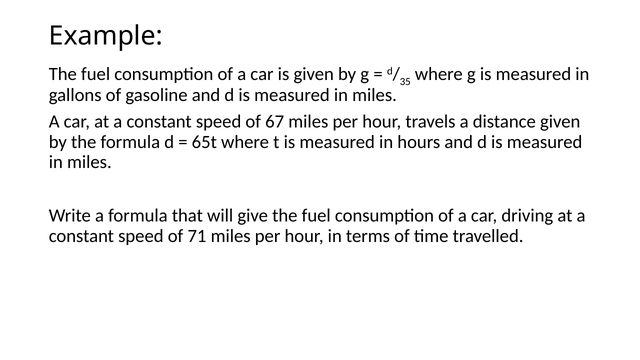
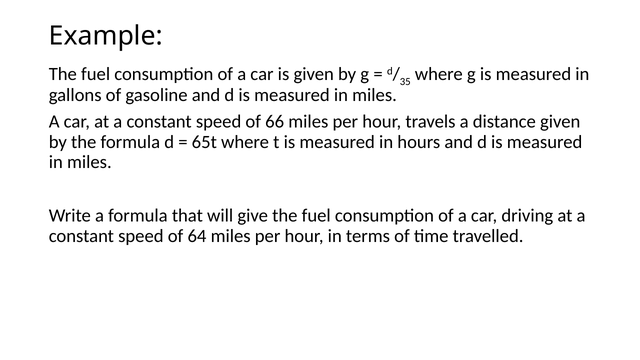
67: 67 -> 66 (275, 122)
71: 71 -> 64 (197, 236)
